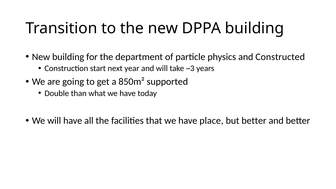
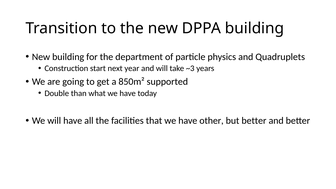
Constructed: Constructed -> Quadruplets (280, 57)
place: place -> other (212, 121)
